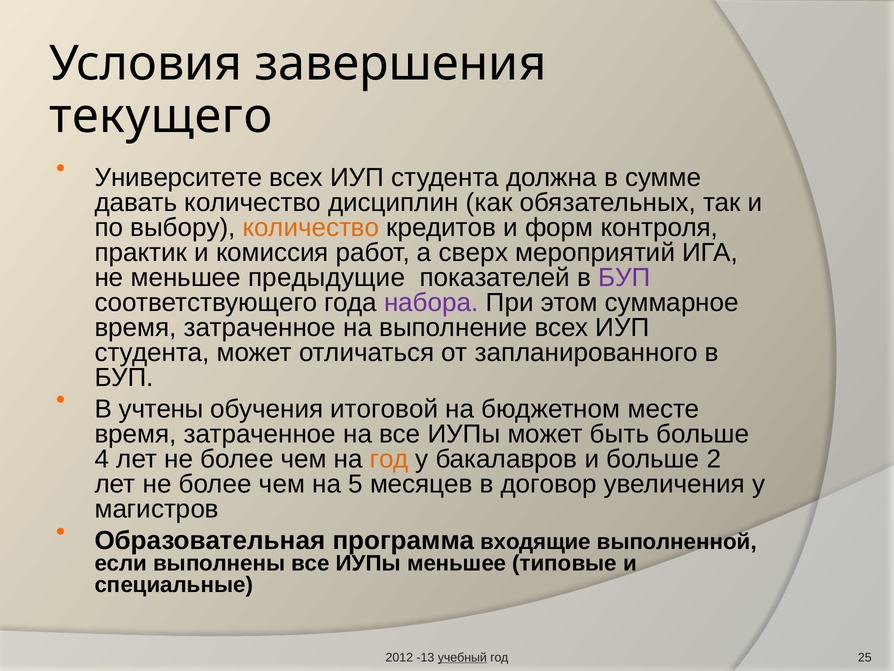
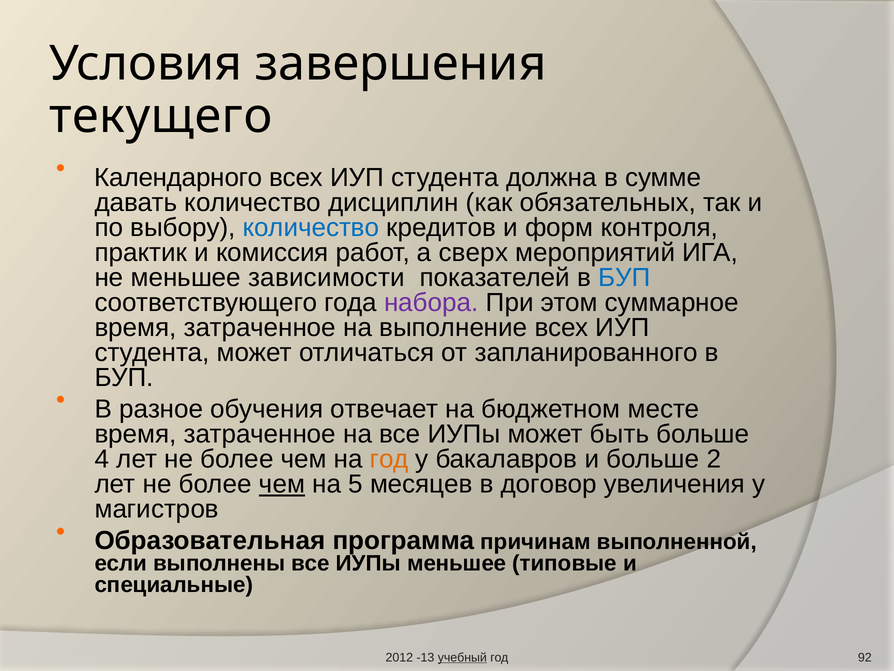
Университете: Университете -> Календарного (178, 177)
количество colour: orange -> blue (311, 227)
предыдущие: предыдущие -> зависимости (327, 277)
БУП colour: purple -> blue (624, 277)
учтены: учтены -> разное (161, 409)
итоговой: итоговой -> отвечает (384, 409)
чем underline: none -> present (282, 484)
входящие: входящие -> причинам (535, 542)
25: 25 -> 92 (865, 657)
